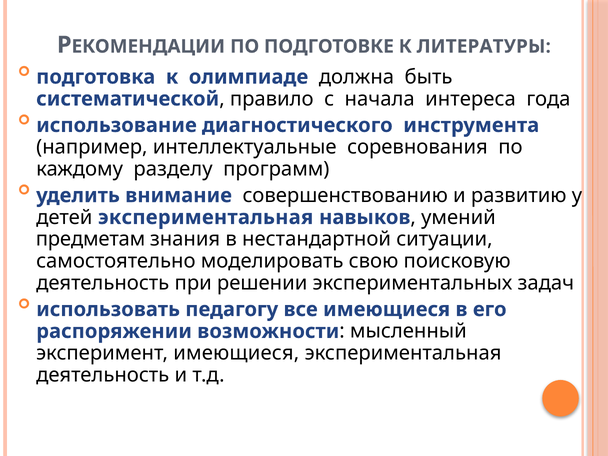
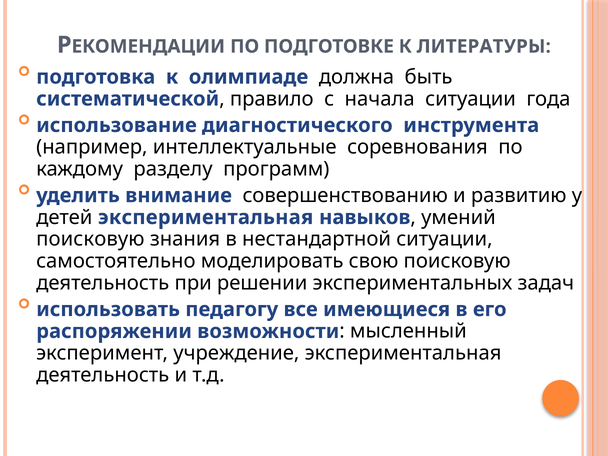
начала интереса: интереса -> ситуации (471, 99)
предметам: предметам -> поисковую (90, 239)
эксперимент имеющиеся: имеющиеся -> учреждение (236, 353)
